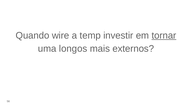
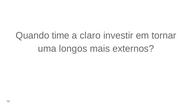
wire: wire -> time (61, 35)
temp: temp -> claro (90, 35)
tornar underline: present -> none (164, 35)
